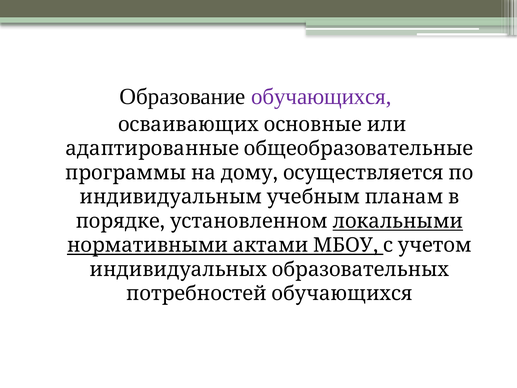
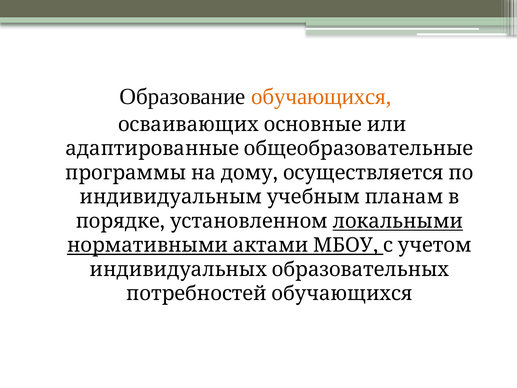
обучающихся colour: purple -> orange (321, 96)
